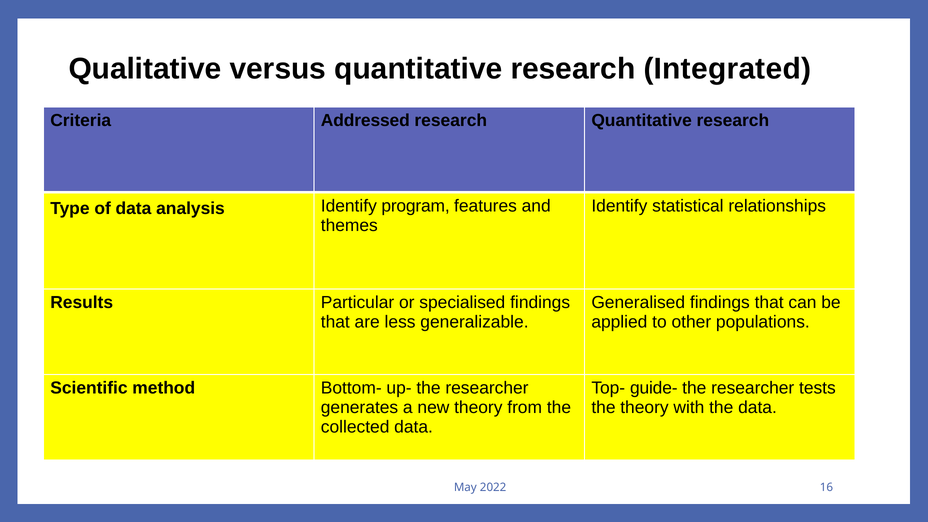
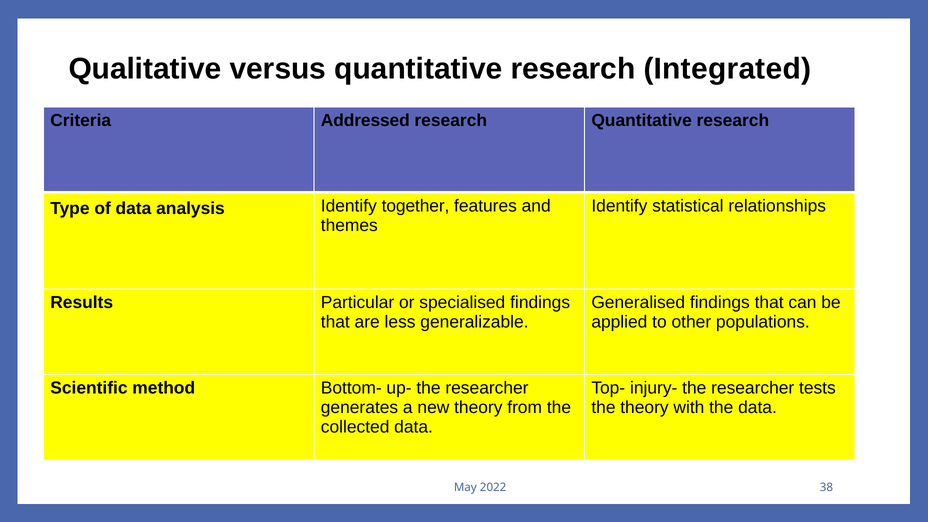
program: program -> together (416, 206)
guide-: guide- -> injury- (654, 388)
16: 16 -> 38 (826, 487)
